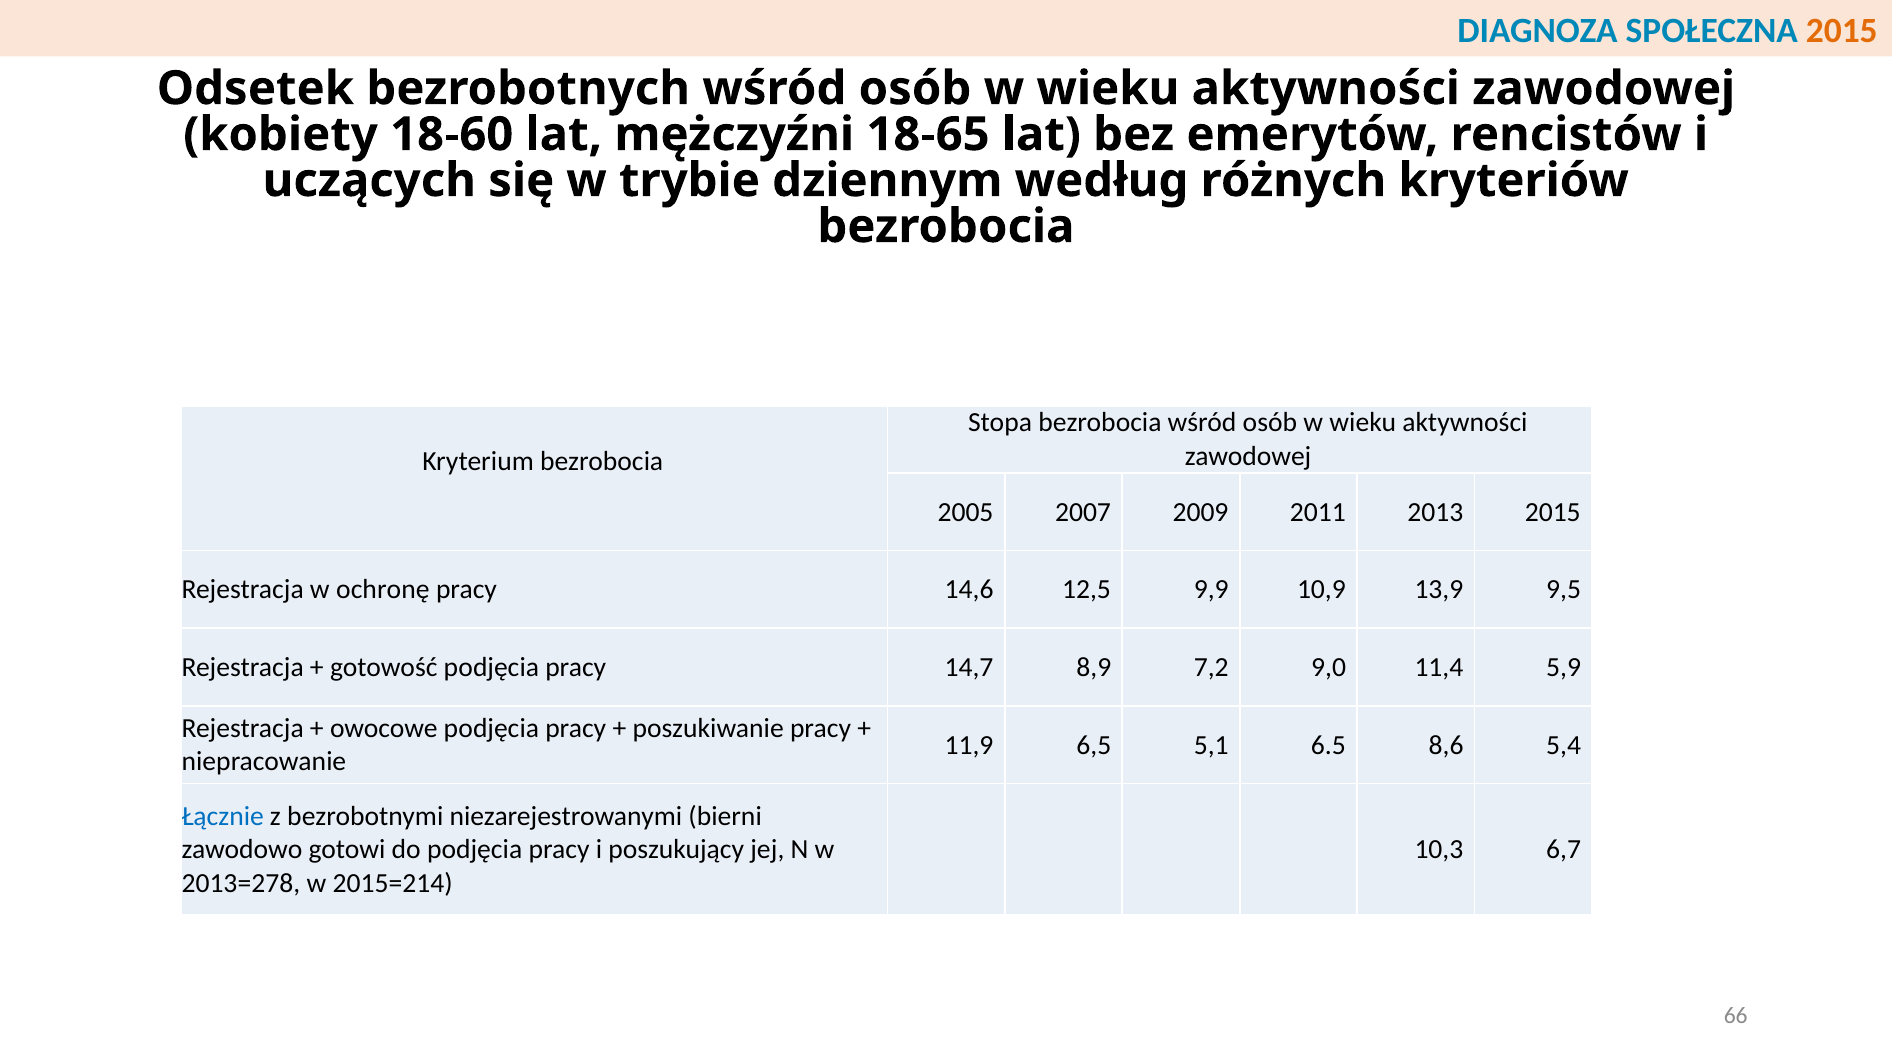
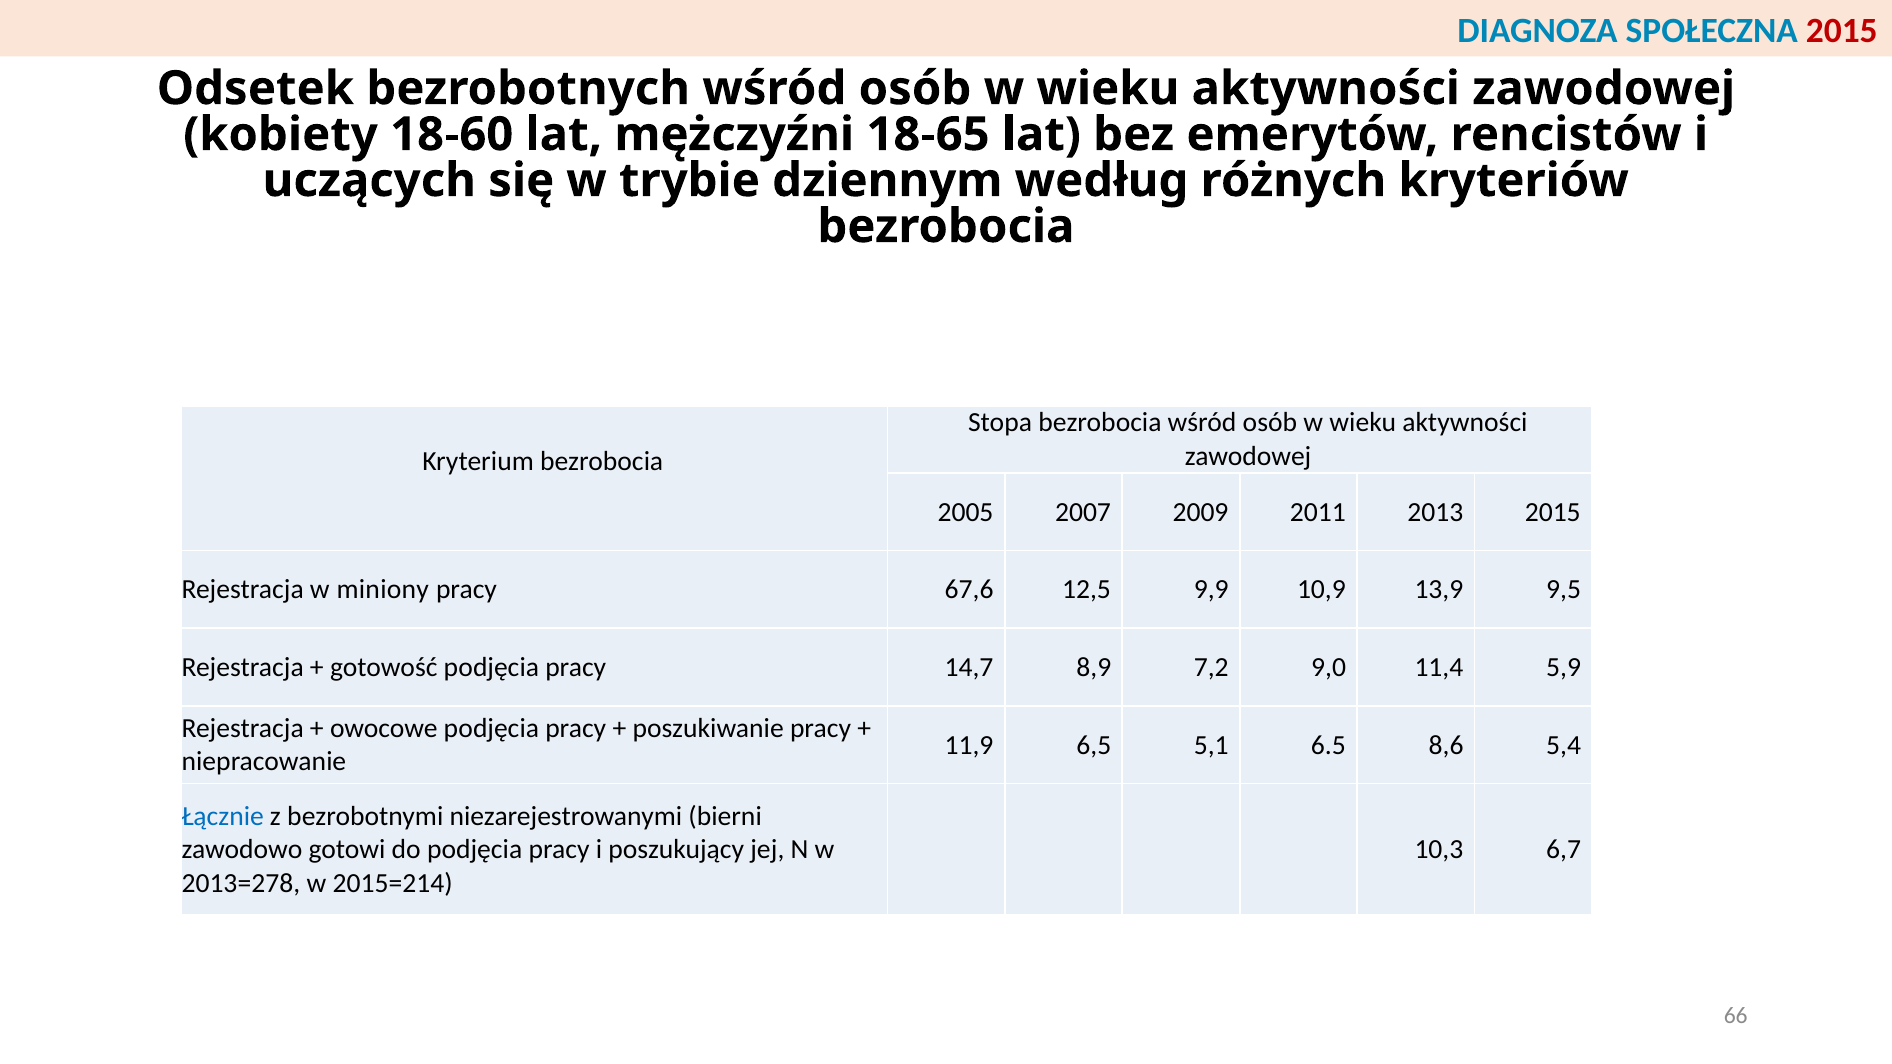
2015 colour: orange -> red (1842, 31)
ochronę: ochronę -> miniony (383, 590)
14,6: 14,6 -> 67,6 (969, 590)
